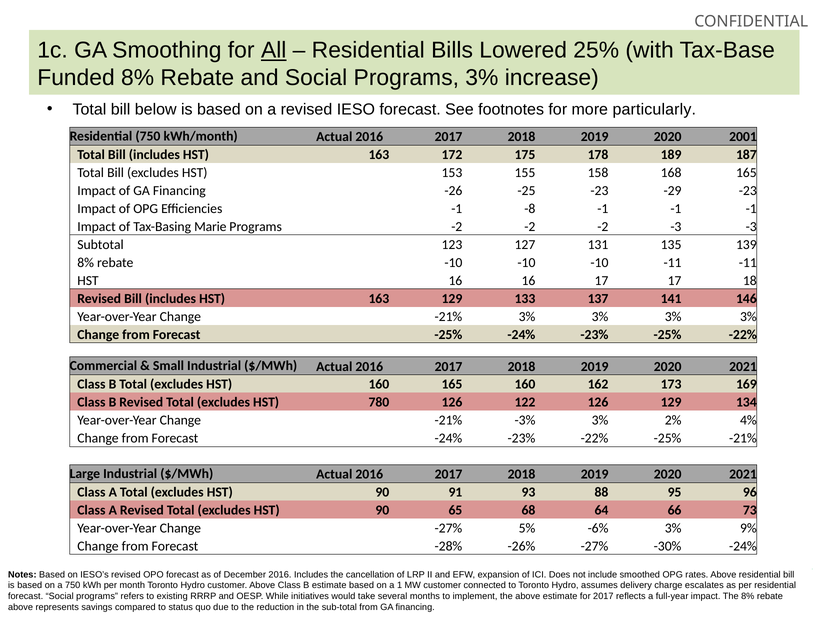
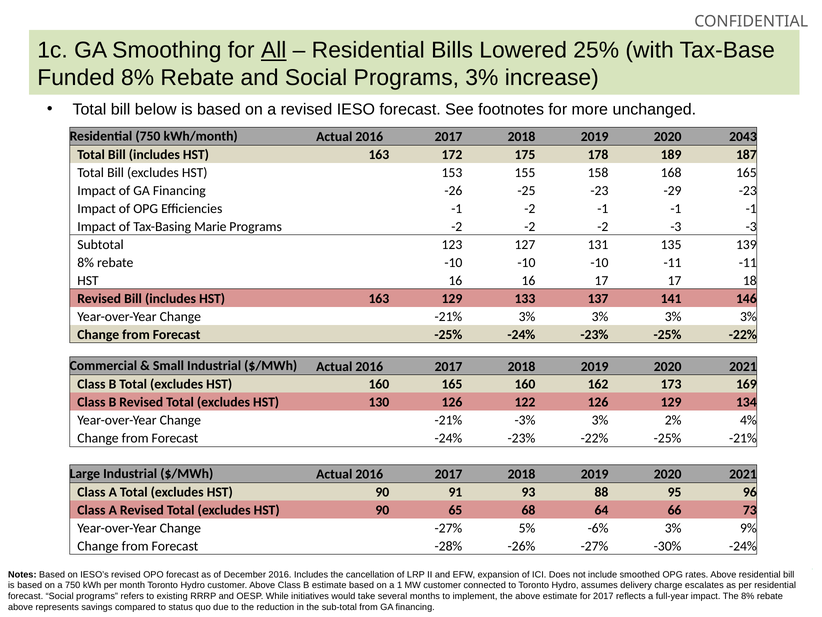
particularly: particularly -> unchanged (654, 109)
2001: 2001 -> 2043 (743, 137)
-1 -8: -8 -> -2 (530, 209)
780: 780 -> 130 (379, 402)
